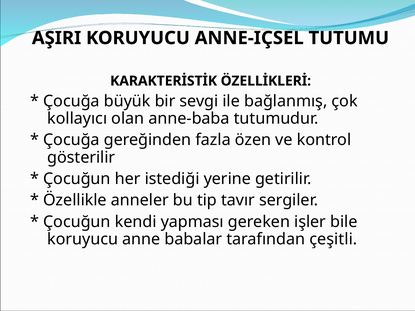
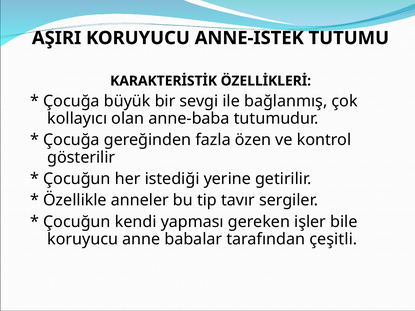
ANNE-IÇSEL: ANNE-IÇSEL -> ANNE-ISTEK (249, 38)
